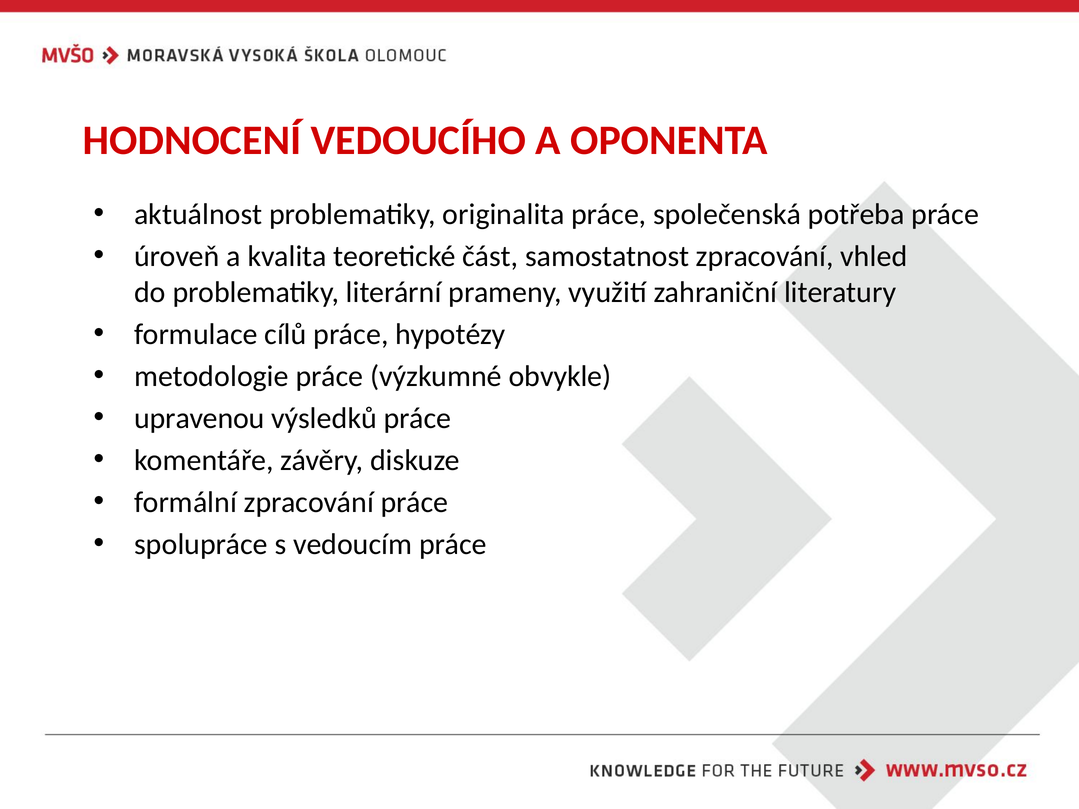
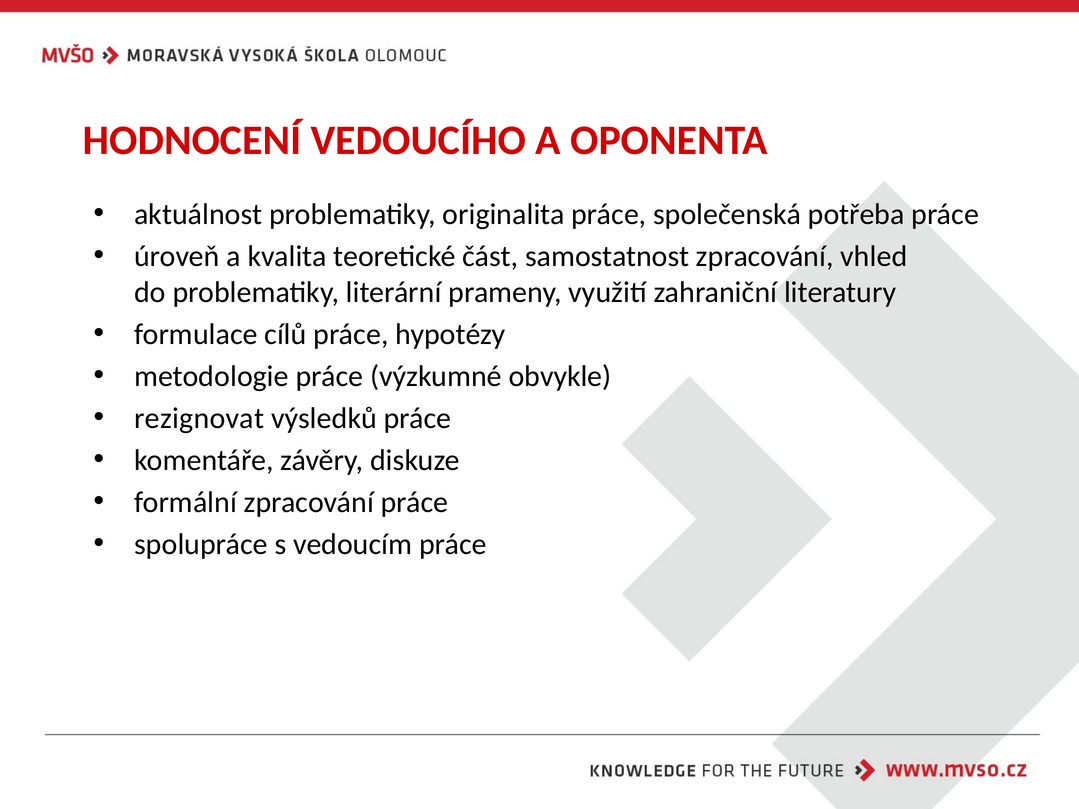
upravenou: upravenou -> rezignovat (199, 418)
